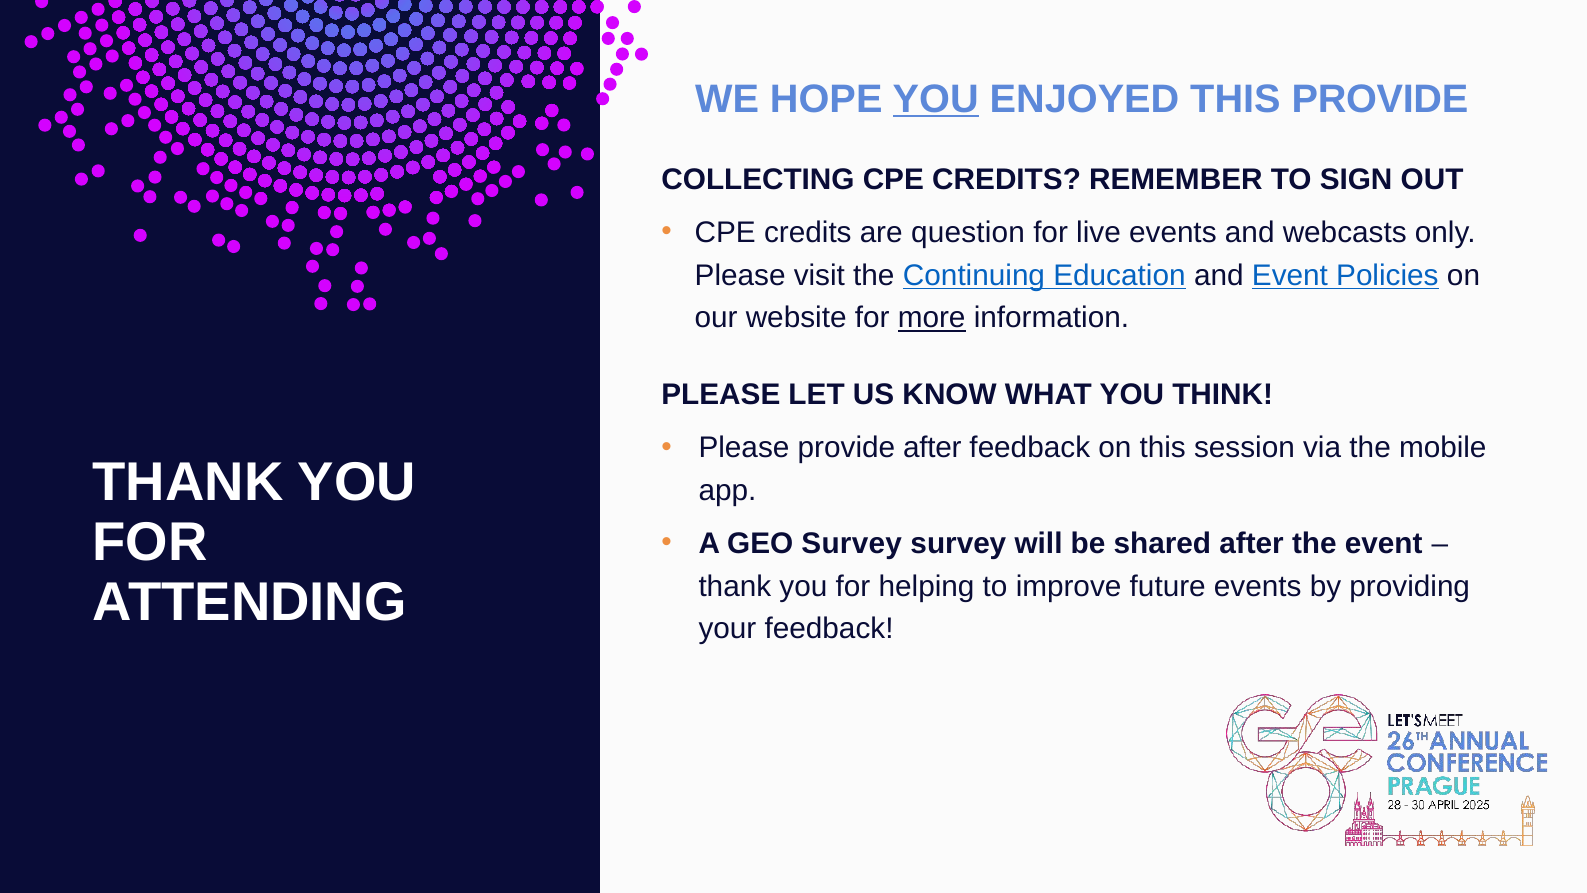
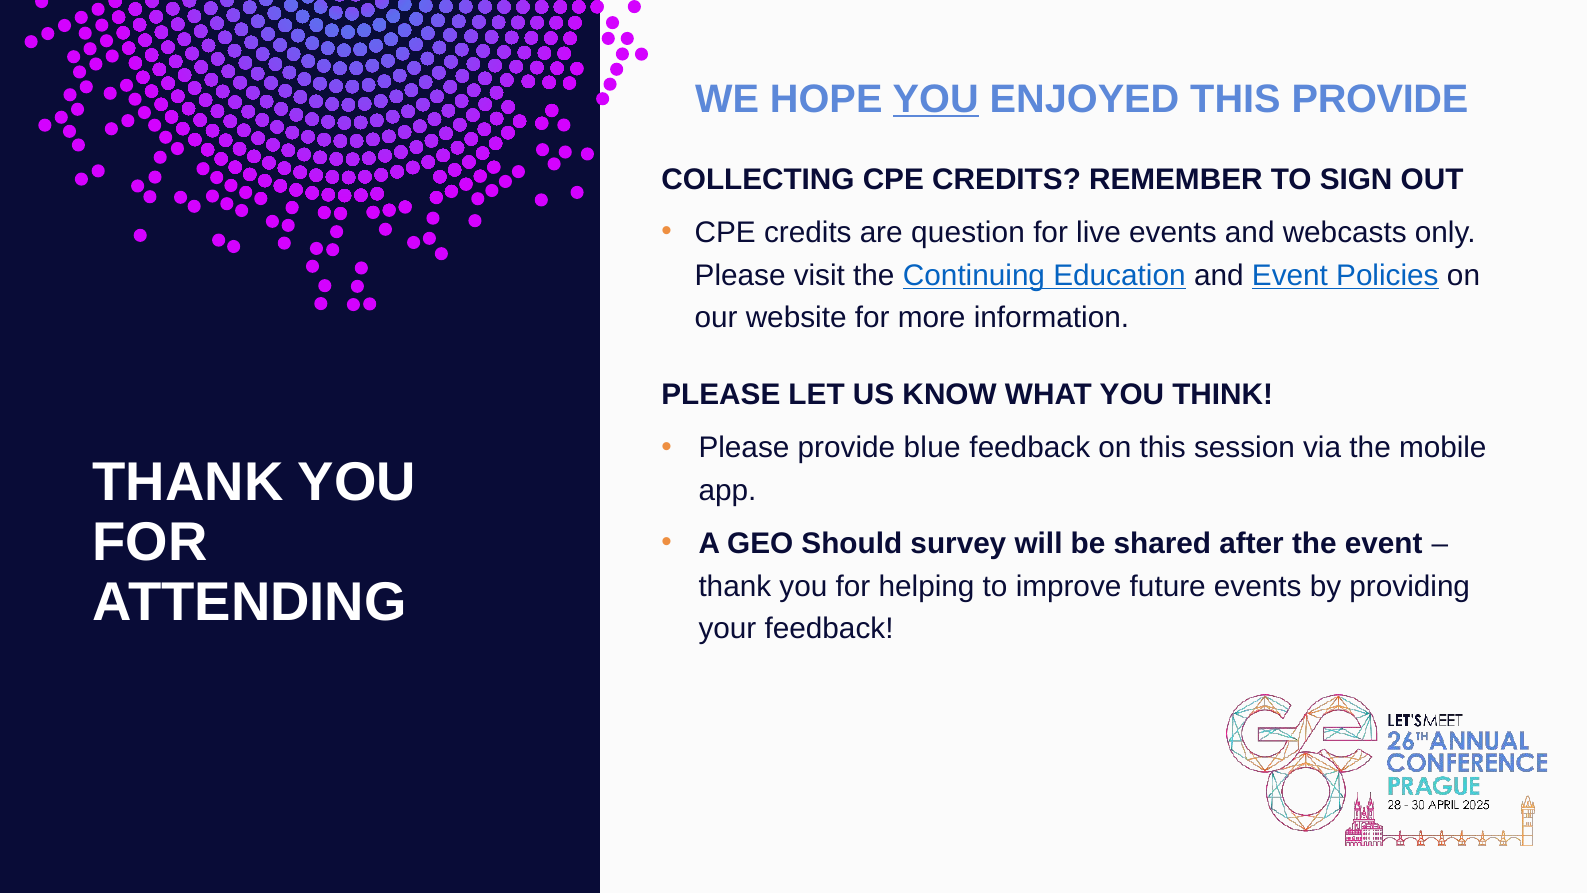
more underline: present -> none (932, 318)
provide after: after -> blue (932, 448)
GEO Survey: Survey -> Should (852, 543)
